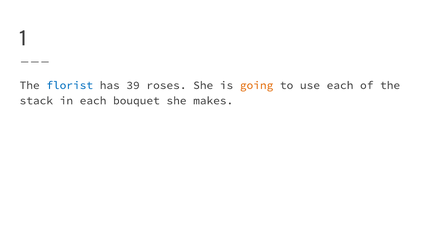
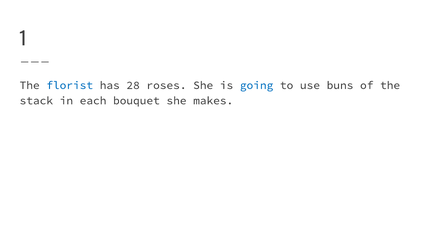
39: 39 -> 28 (133, 85)
going colour: orange -> blue (257, 85)
use each: each -> buns (340, 85)
